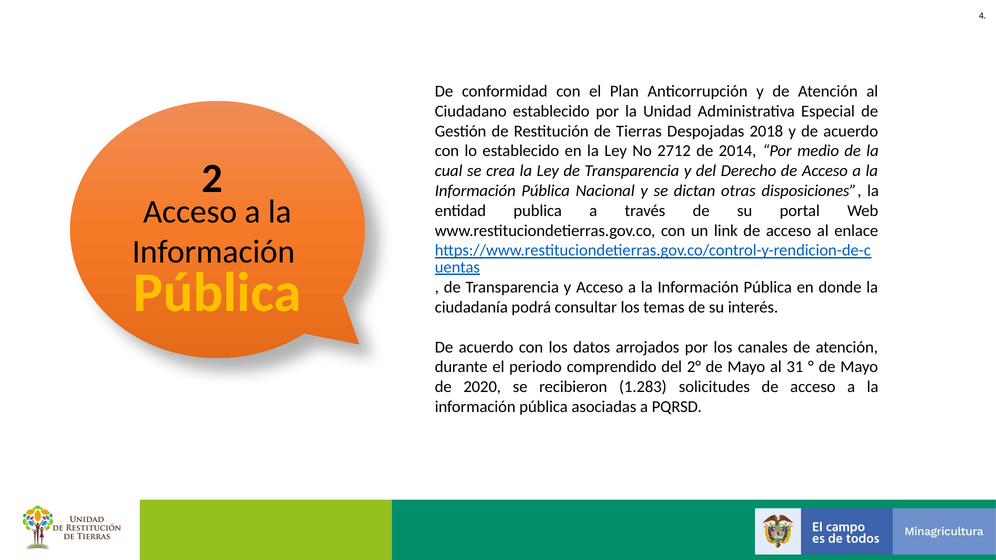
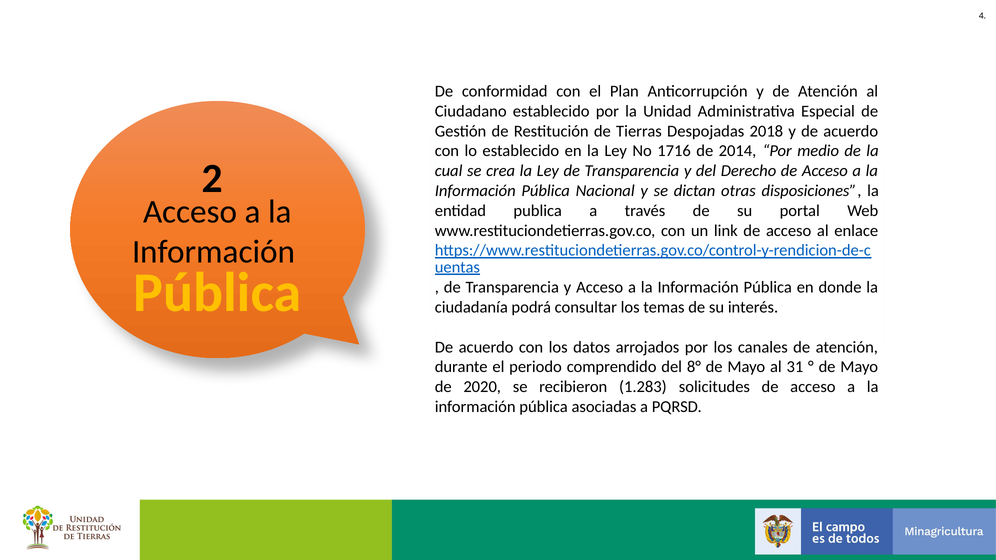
2712: 2712 -> 1716 (674, 151)
2°: 2° -> 8° (694, 367)
